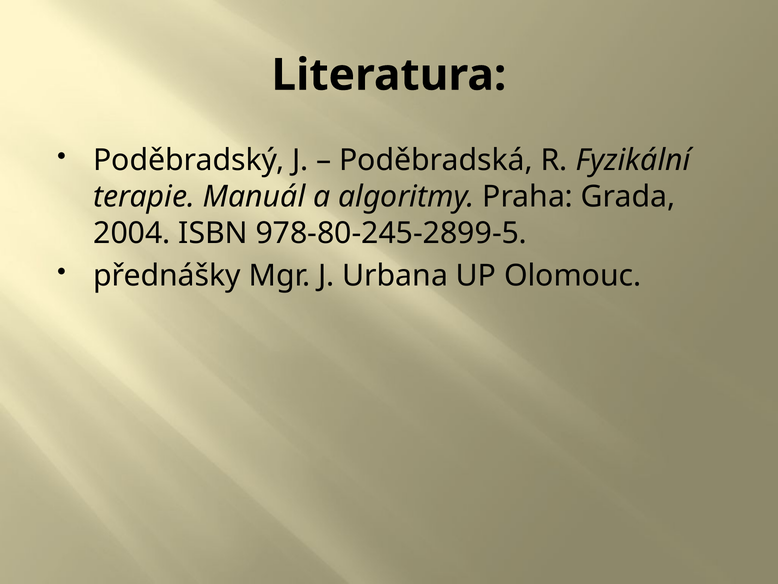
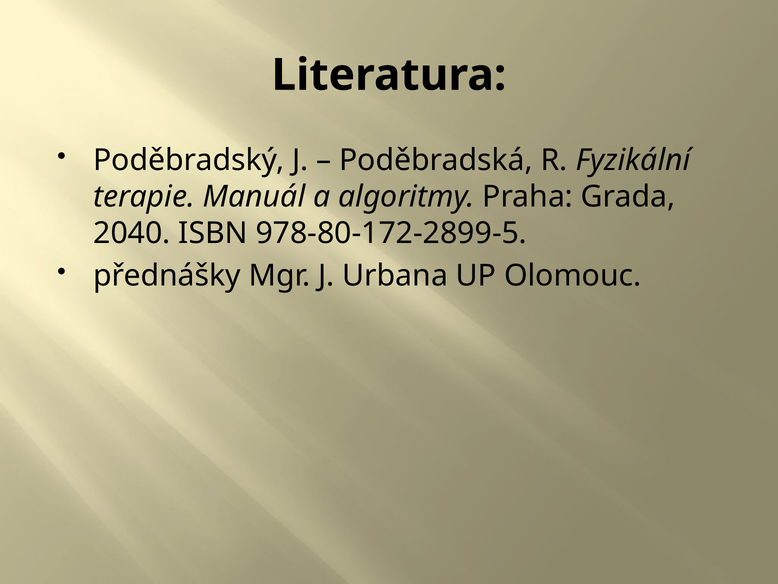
2004: 2004 -> 2040 (132, 233)
978-80-245-2899-5: 978-80-245-2899-5 -> 978-80-172-2899-5 (391, 233)
